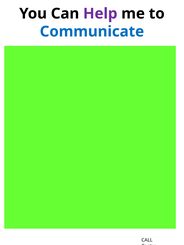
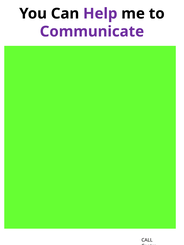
Communicate colour: blue -> purple (92, 32)
